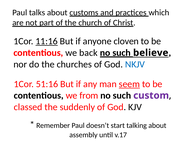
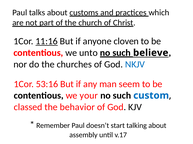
back: back -> unto (88, 53)
51:16: 51:16 -> 53:16 (47, 84)
seem underline: present -> none (129, 84)
from: from -> your (89, 96)
custom colour: purple -> blue (151, 96)
suddenly: suddenly -> behavior (77, 108)
